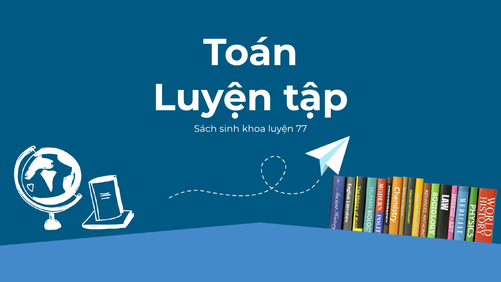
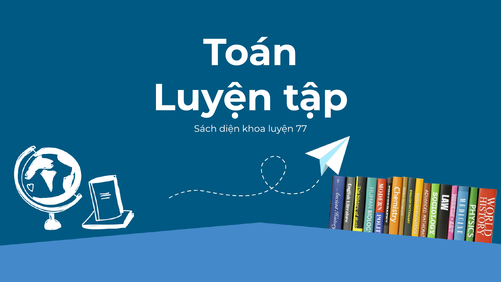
sinh: sinh -> diện (230, 129)
